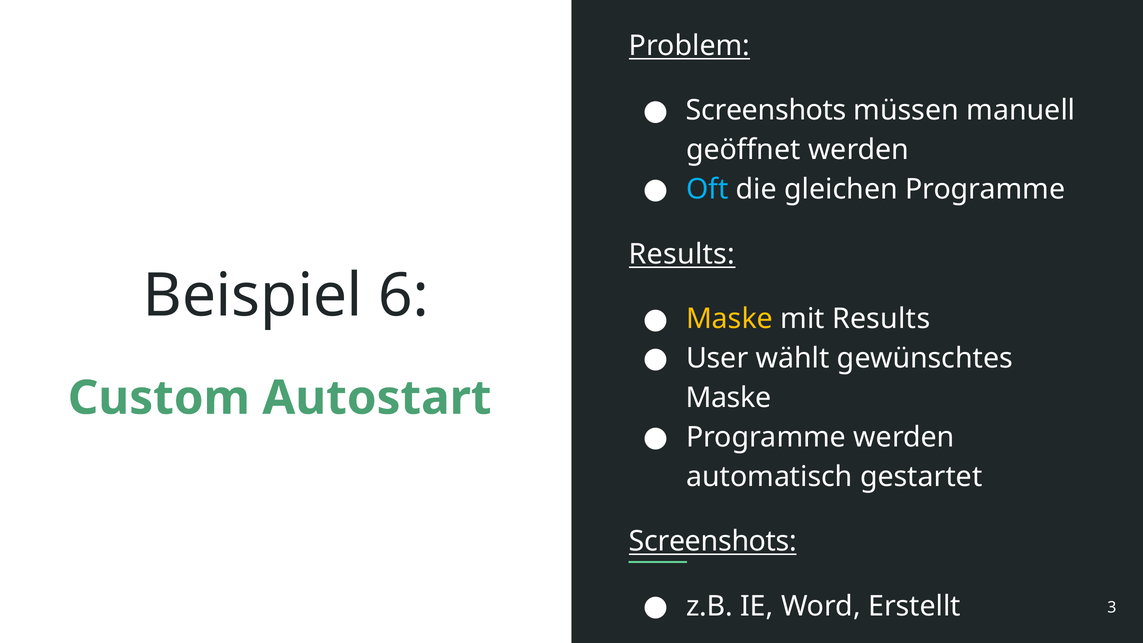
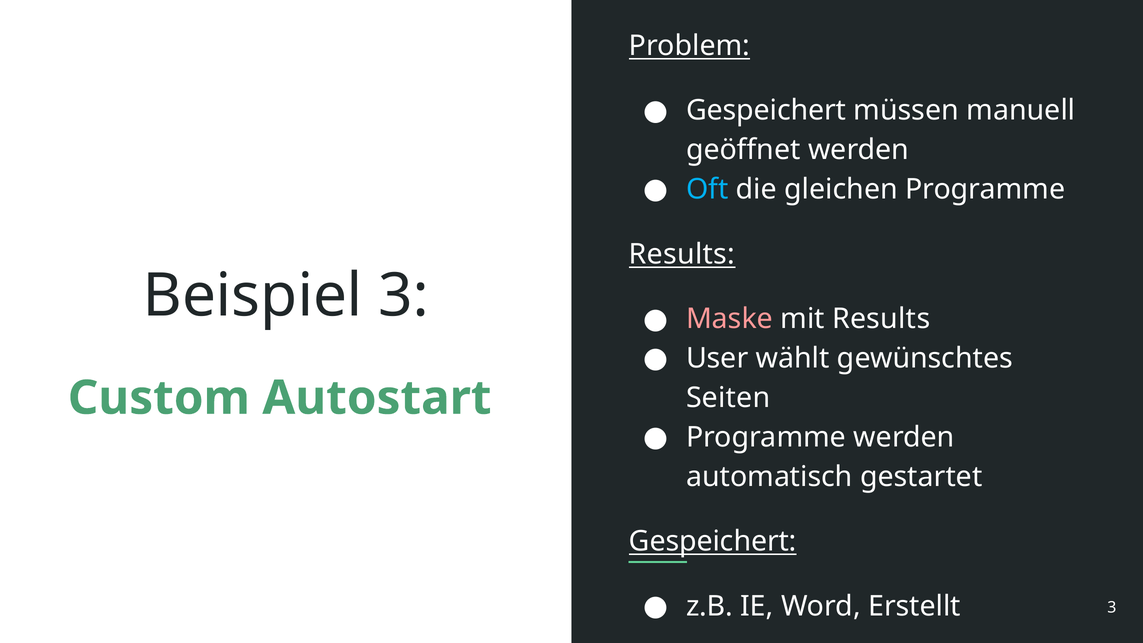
Screenshots: Screenshots -> Gespeichert (766, 111)
Beispiel 6: 6 -> 3 (404, 296)
Maske colour: yellow -> pink (730, 319)
Maske: Maske -> Seiten (728, 398)
Screenshots: Screenshots -> Gespeichert (713, 541)
